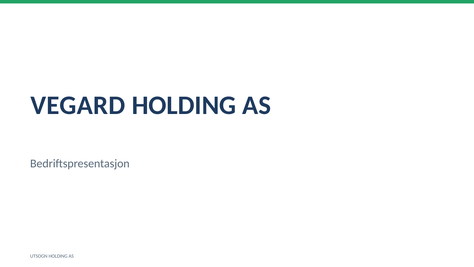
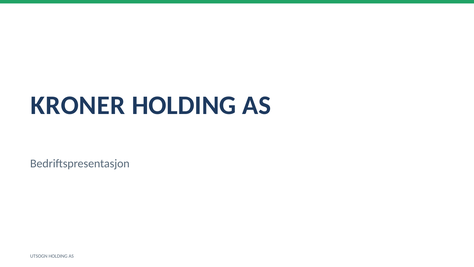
VEGARD: VEGARD -> KRONER (78, 105)
